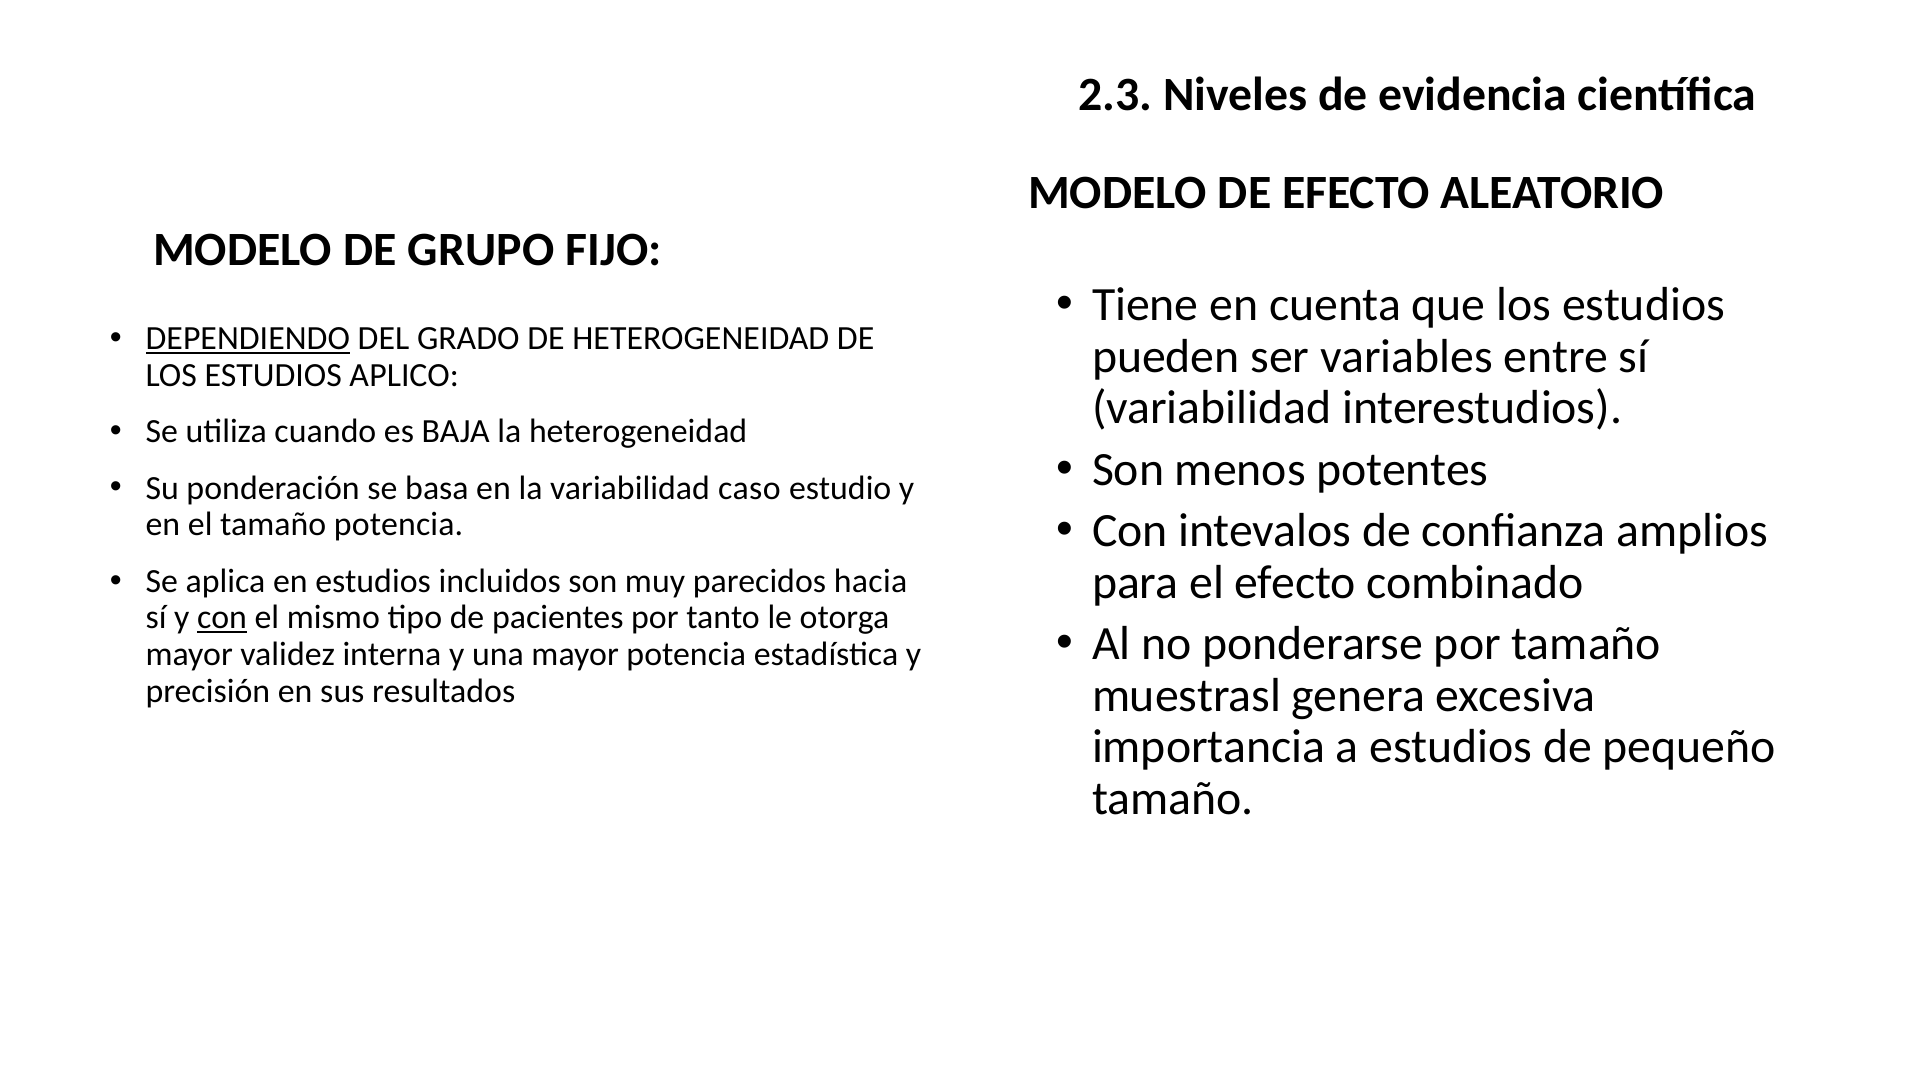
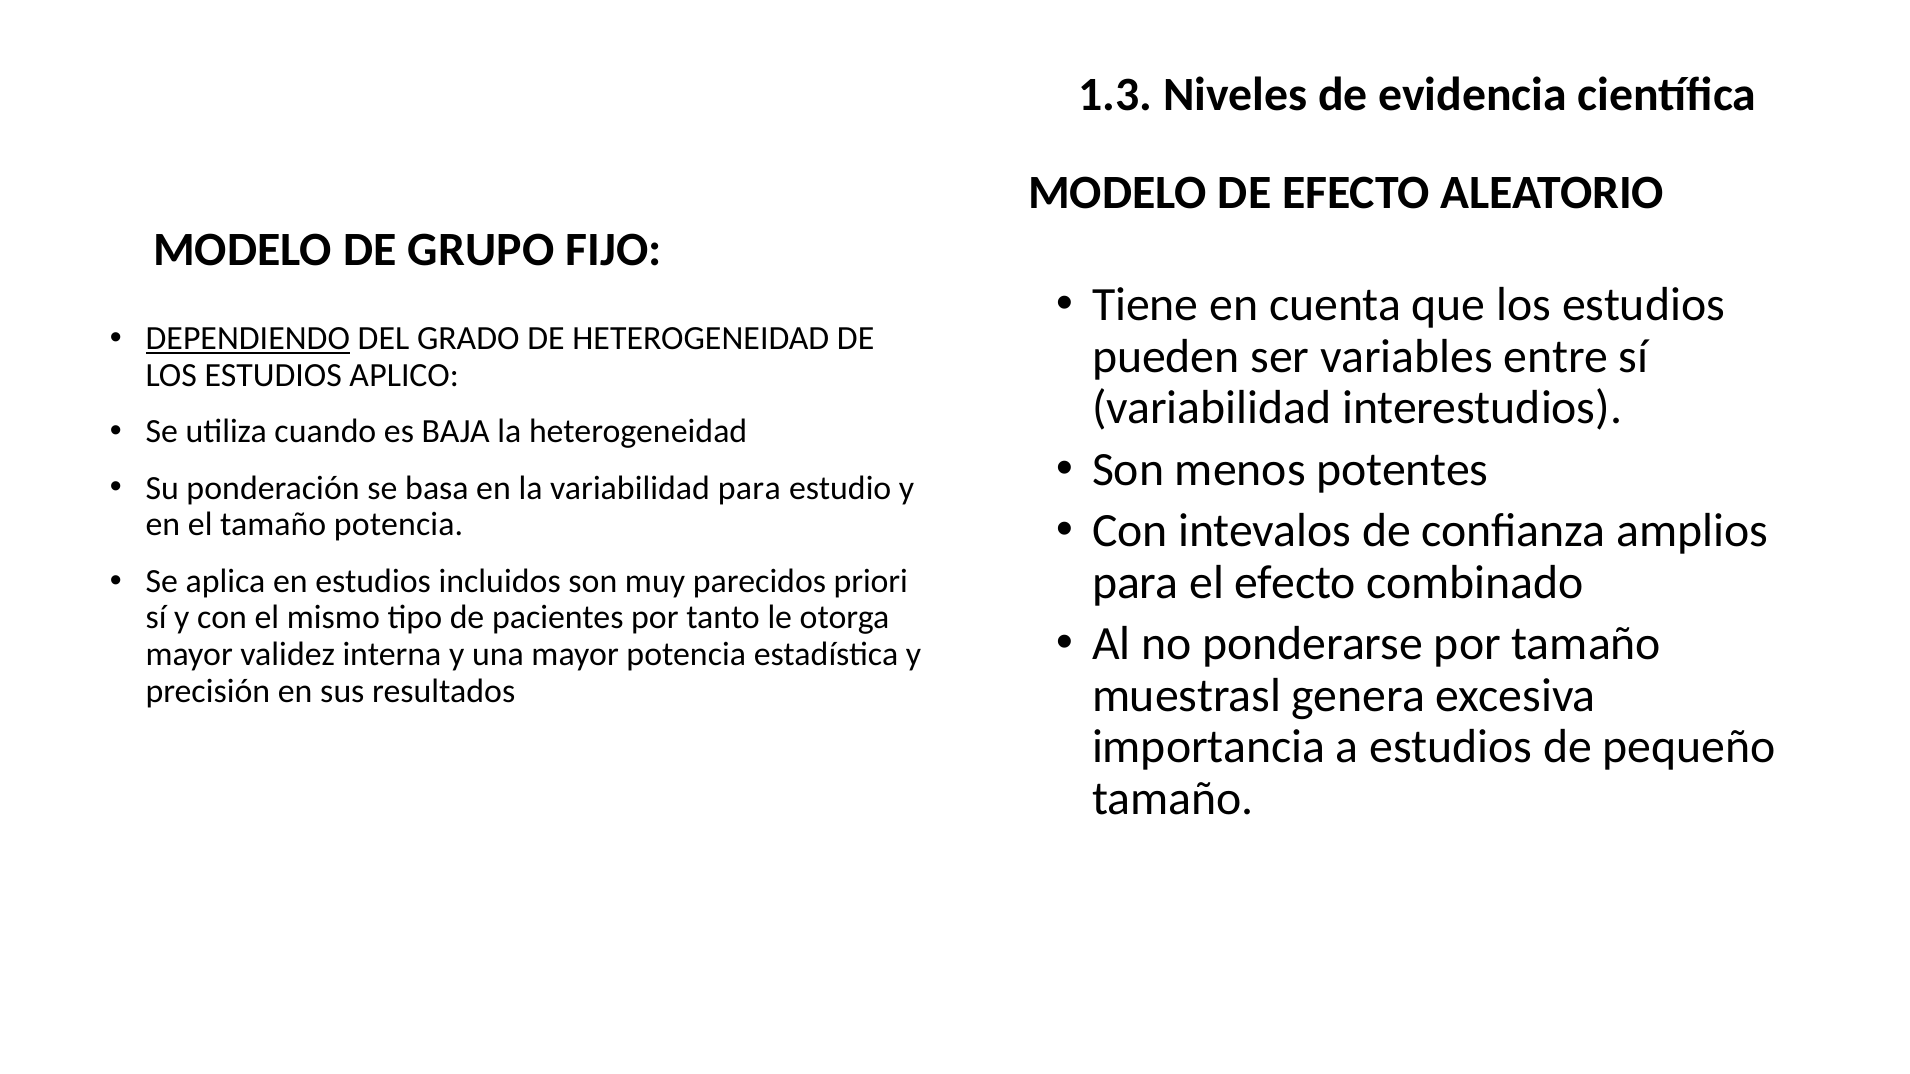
2.3: 2.3 -> 1.3 (1116, 94)
variabilidad caso: caso -> para (749, 488)
hacia: hacia -> priori (871, 581)
con underline: present -> none (222, 618)
